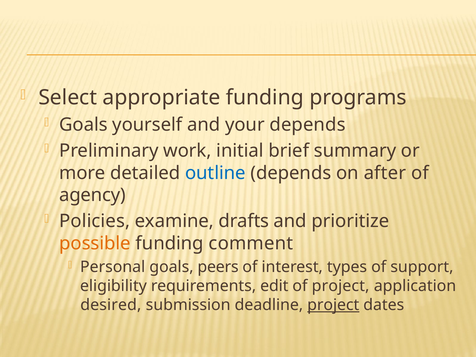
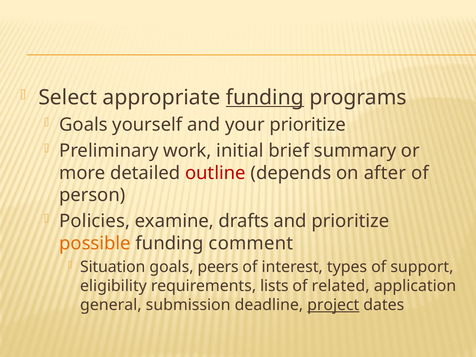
funding underline: none -> present (265, 97)
your depends: depends -> prioritize (308, 125)
outline colour: blue -> red (215, 173)
agency: agency -> person (92, 195)
Personal: Personal -> Situation (113, 267)
edit: edit -> lists (274, 286)
of project: project -> related (341, 286)
desired: desired -> general (111, 305)
